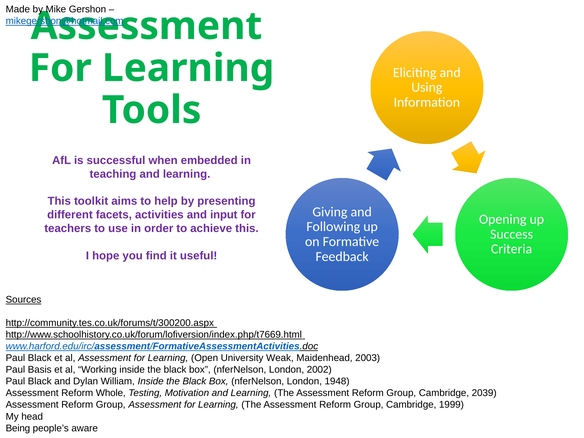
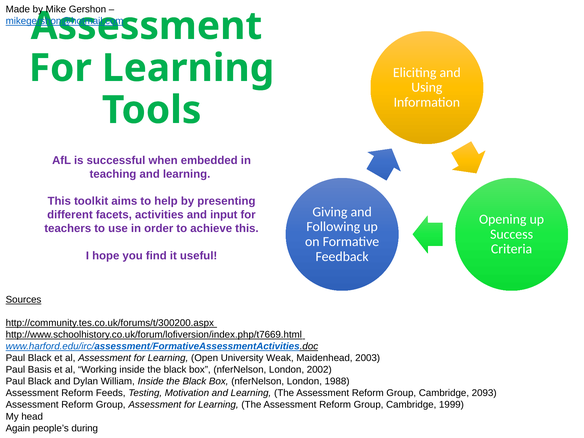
1948: 1948 -> 1988 (337, 381)
Whole: Whole -> Feeds (111, 393)
2039: 2039 -> 2093 (484, 393)
Being: Being -> Again (18, 428)
aware: aware -> during (85, 428)
